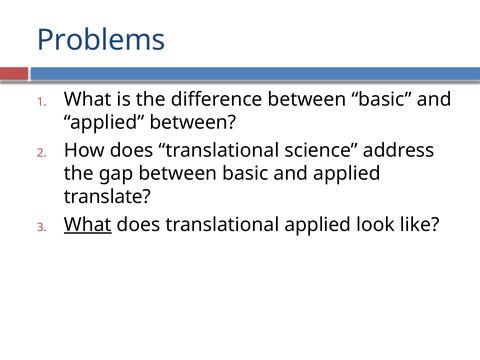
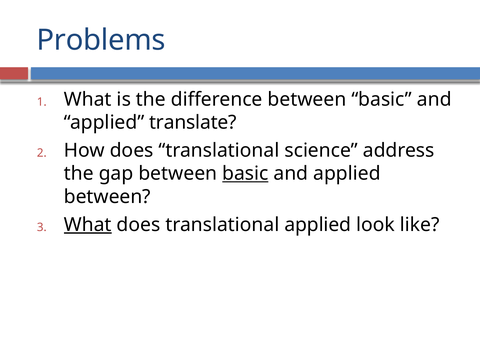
applied between: between -> translate (193, 123)
basic underline: none -> present (245, 174)
translate: translate -> between (107, 197)
